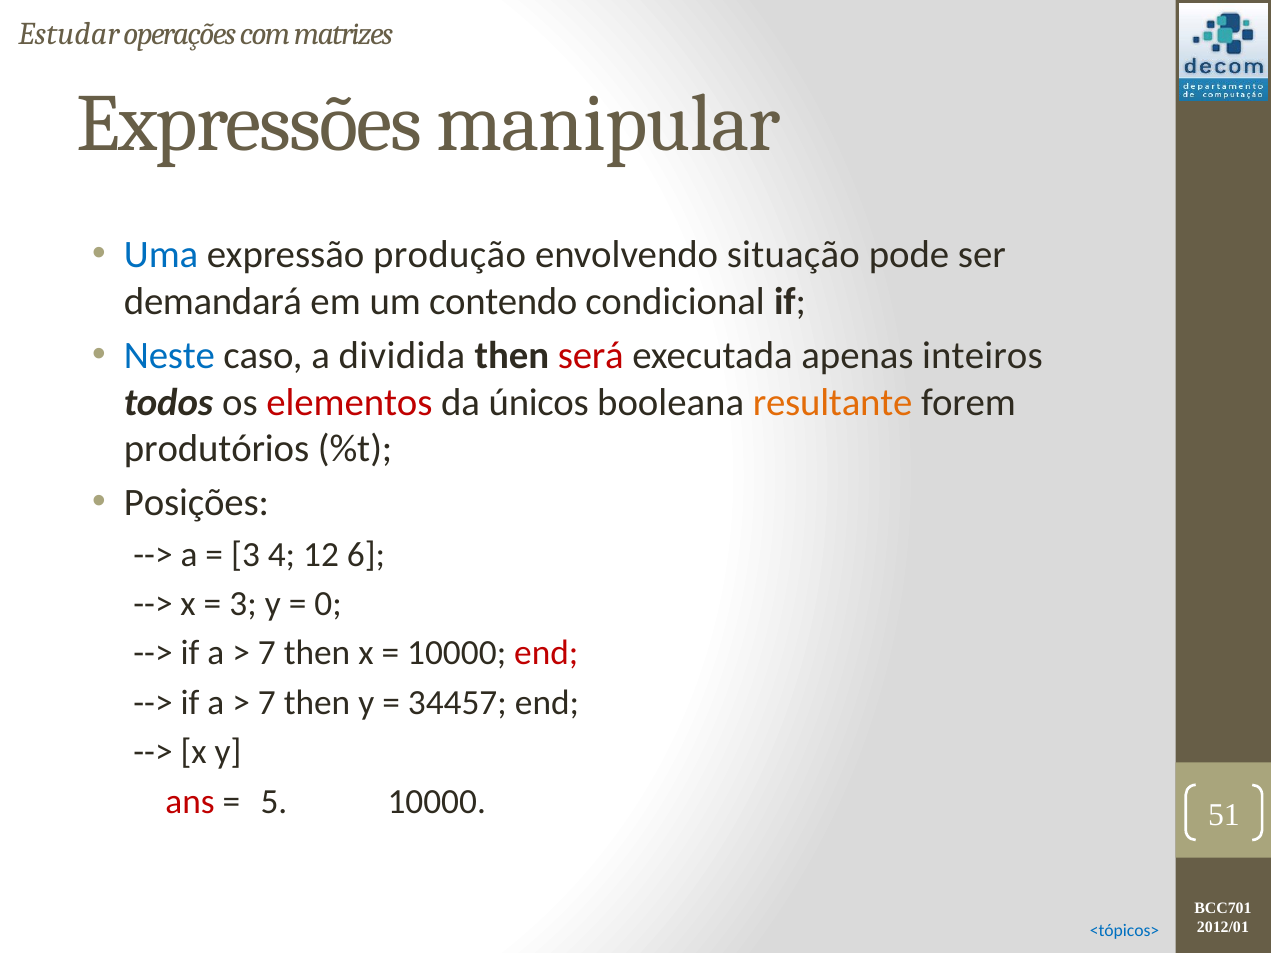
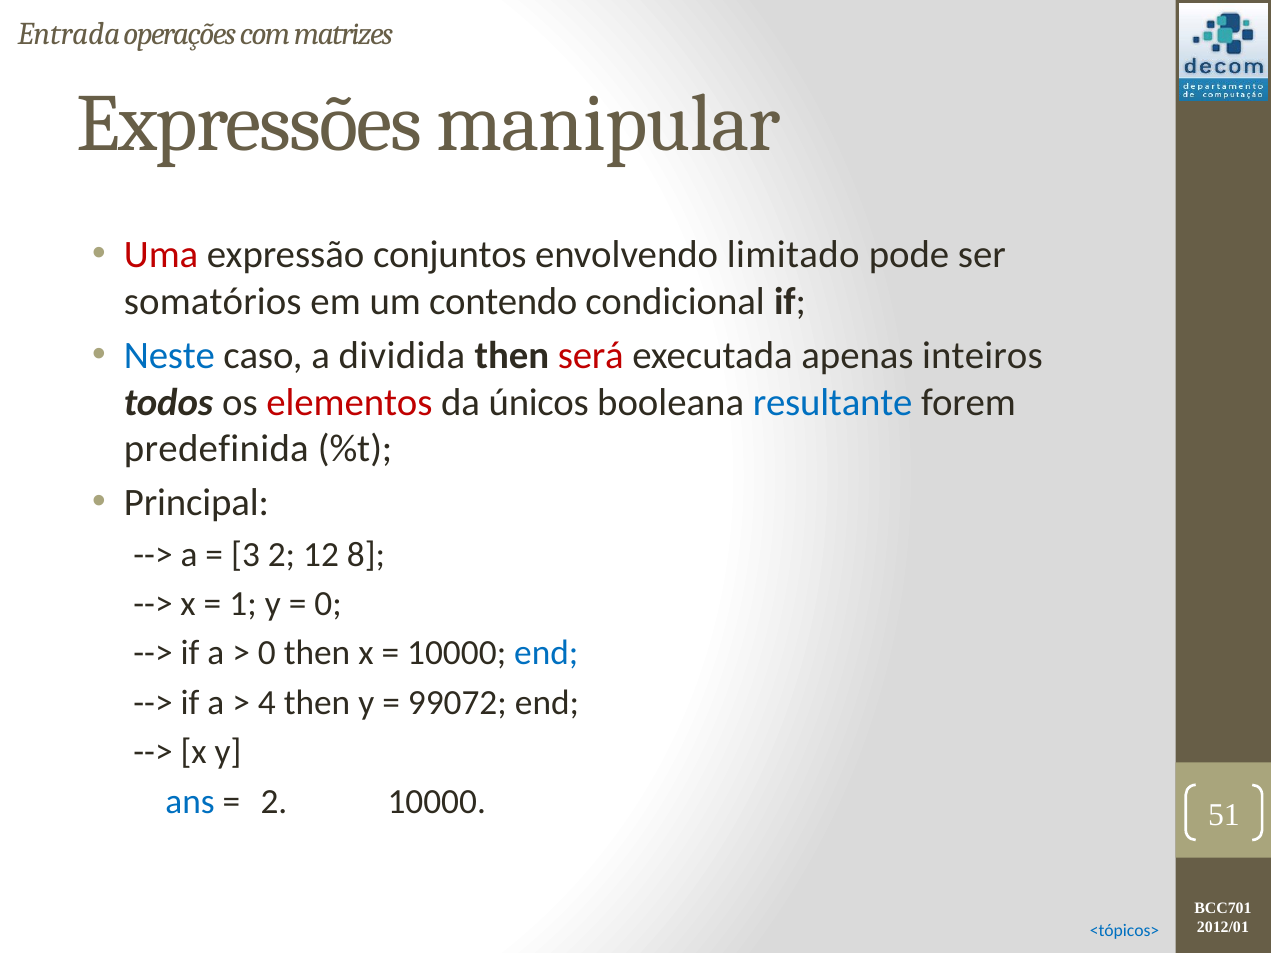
Estudar: Estudar -> Entrada (69, 34)
Uma colour: blue -> red (161, 255)
produção: produção -> conjuntos (450, 255)
situação: situação -> limitado (793, 255)
demandará: demandará -> somatórios (213, 301)
resultante colour: orange -> blue (833, 402)
produtórios: produtórios -> predefinida (216, 449)
Posições: Posições -> Principal (196, 503)
3 4: 4 -> 2 (281, 555)
6: 6 -> 8 (366, 555)
3: 3 -> 1 (243, 604)
7: 7 -> 0 (267, 653)
end colour: red -> blue (546, 653)
7: 7 -> 4 (267, 703)
34457: 34457 -> 99072 (457, 703)
ans colour: red -> blue (190, 802)
5: 5 -> 2 (274, 802)
